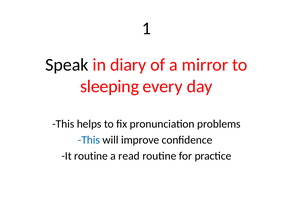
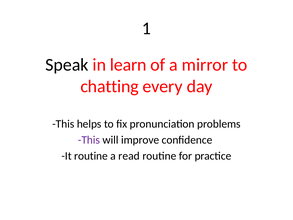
diary: diary -> learn (128, 65)
sleeping: sleeping -> chatting (110, 86)
This colour: blue -> purple (89, 140)
